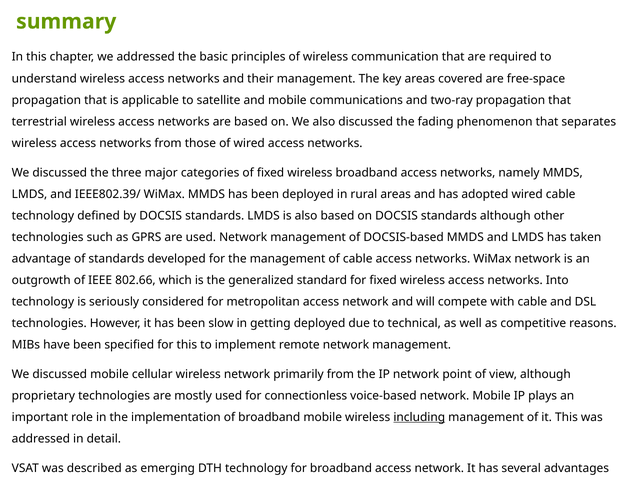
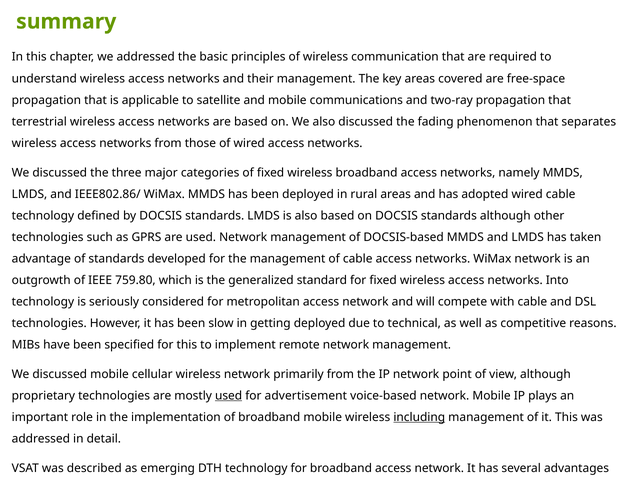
IEEE802.39/: IEEE802.39/ -> IEEE802.86/ (108, 194)
802.66: 802.66 -> 759.80 (135, 280)
used underline: none -> present (229, 395)
connectionless: connectionless -> advertisement (306, 395)
